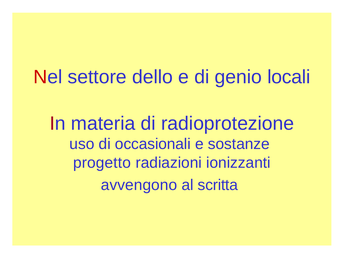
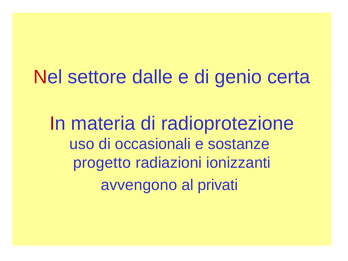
dello: dello -> dalle (152, 77)
locali: locali -> certa (289, 77)
scritta: scritta -> privati (218, 185)
